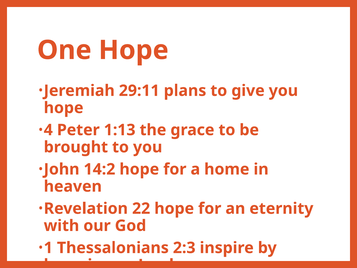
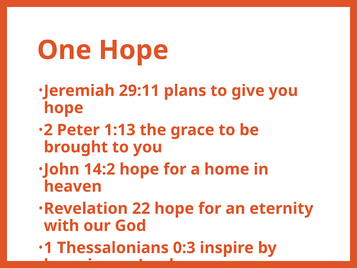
4: 4 -> 2 (48, 130)
2:3: 2:3 -> 0:3 (184, 248)
